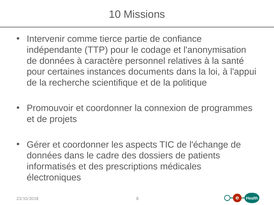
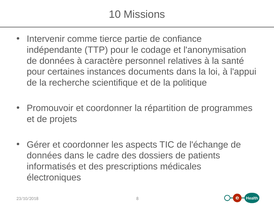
connexion: connexion -> répartition (165, 108)
